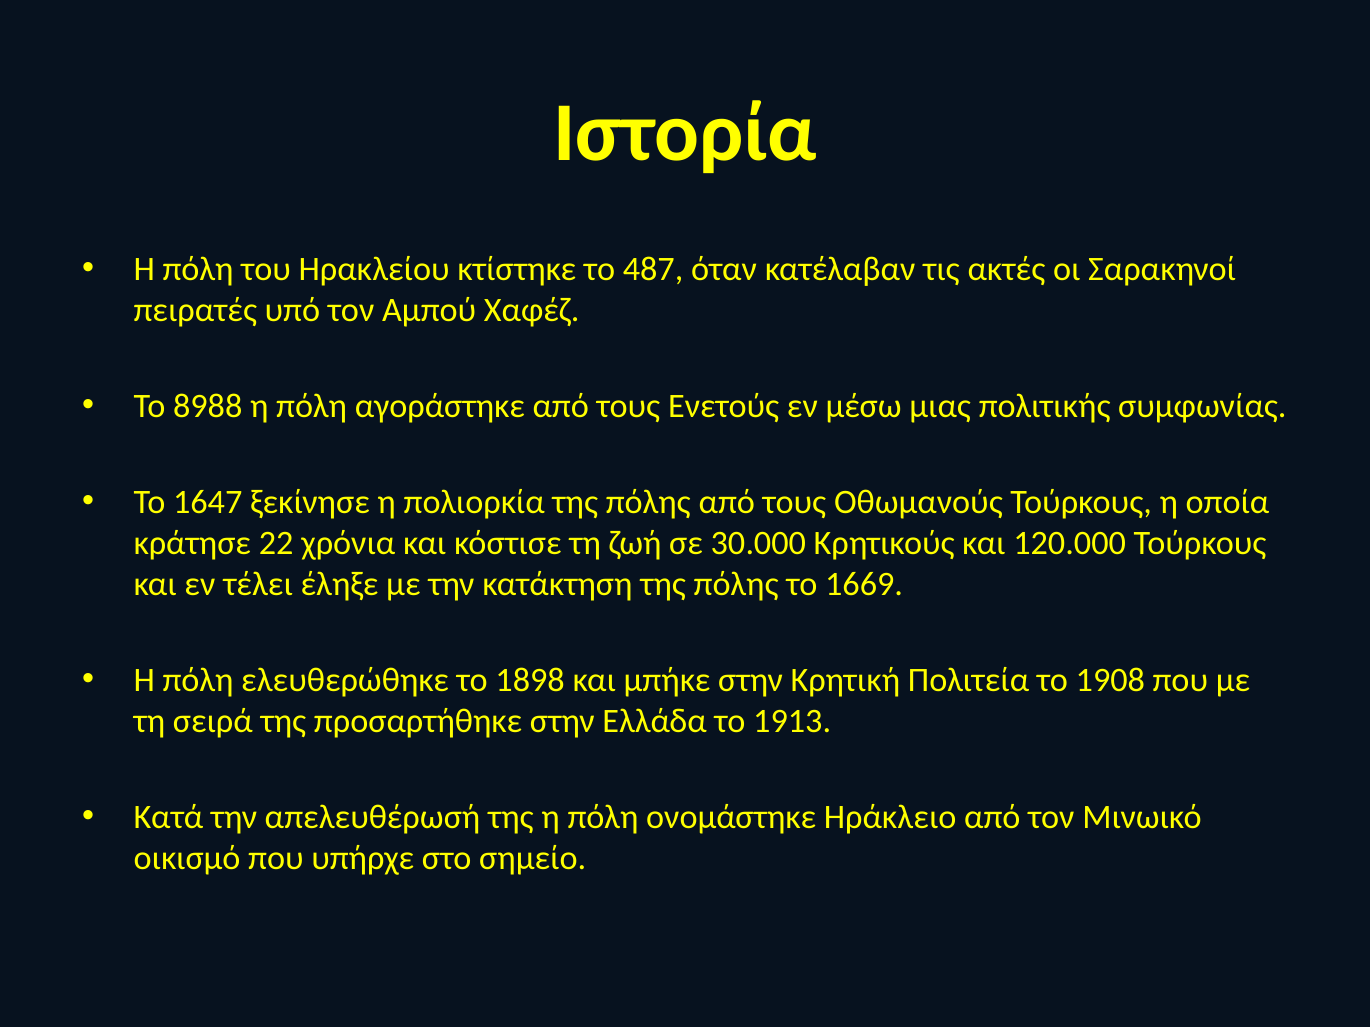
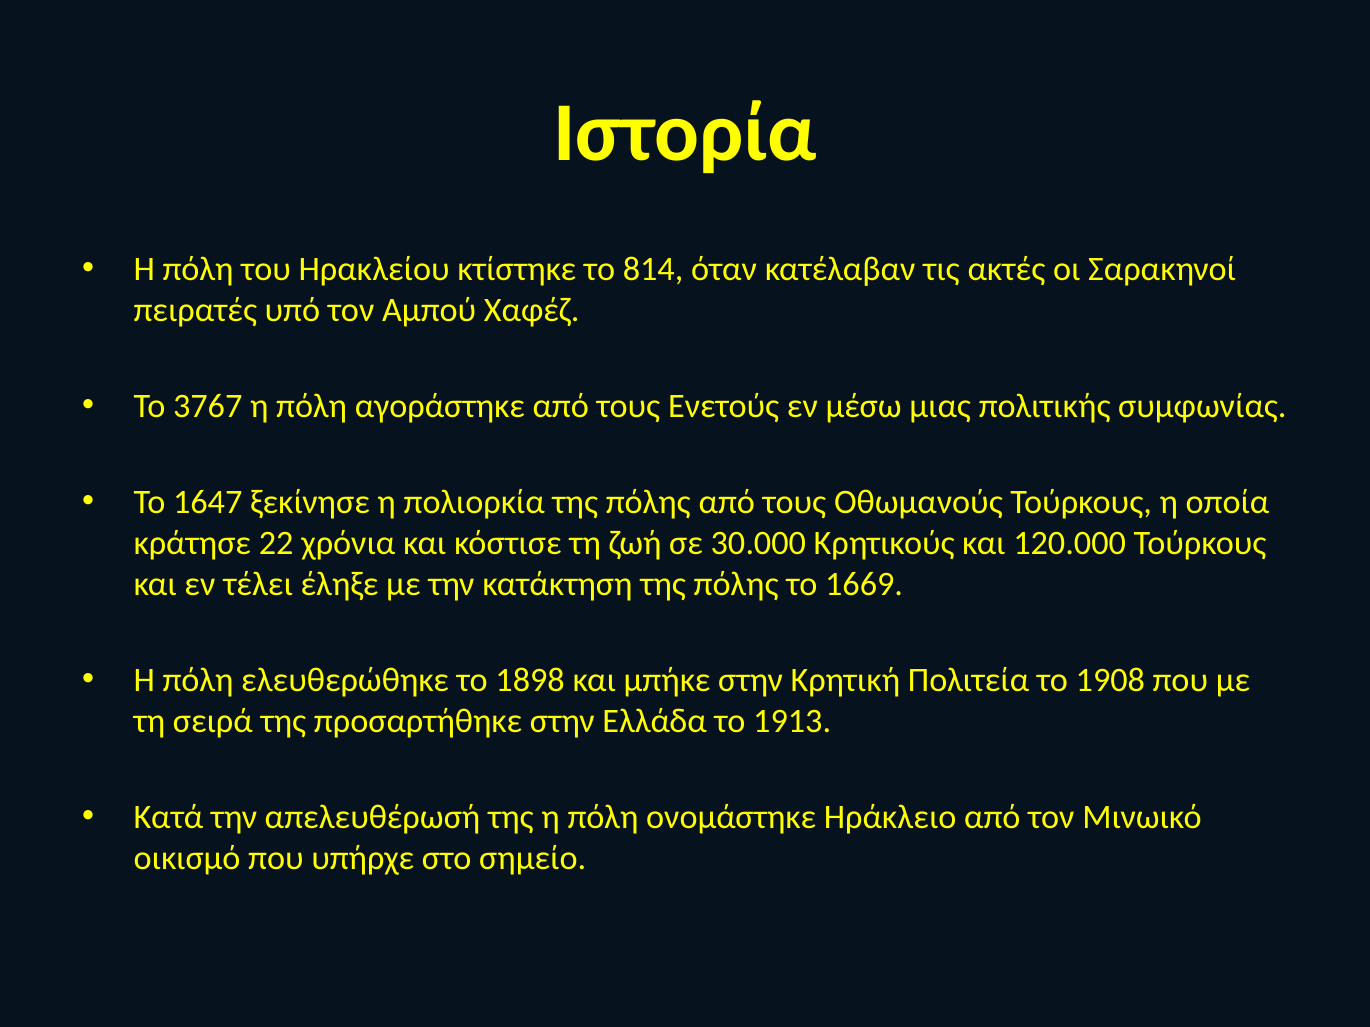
487: 487 -> 814 (653, 270)
8988: 8988 -> 3767 (208, 407)
